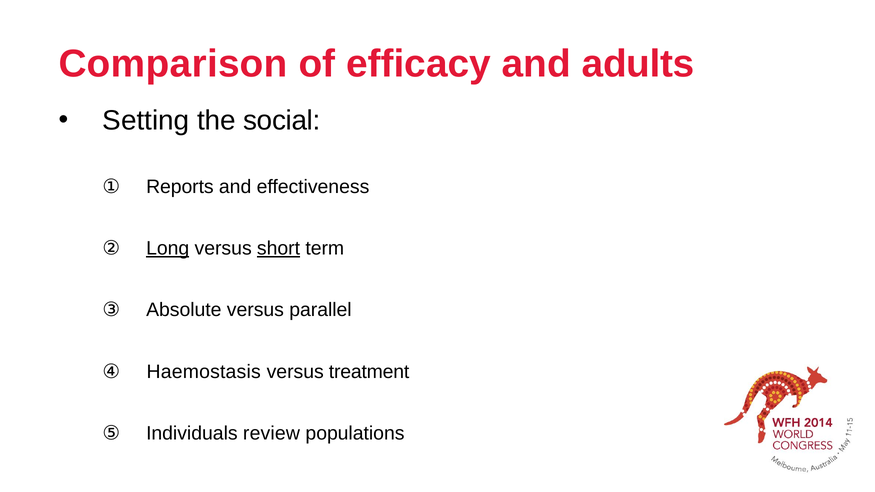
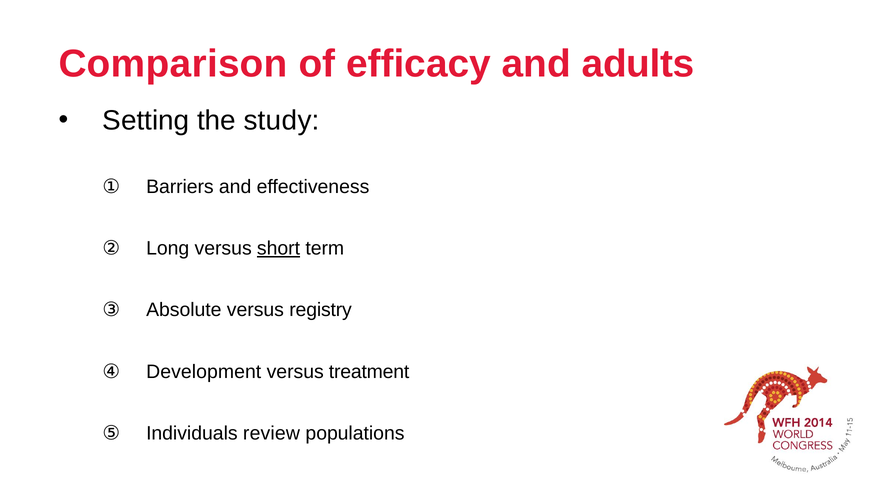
social: social -> study (282, 121)
Reports: Reports -> Barriers (180, 187)
Long underline: present -> none (168, 248)
parallel: parallel -> registry (321, 310)
Haemostasis: Haemostasis -> Development (204, 372)
